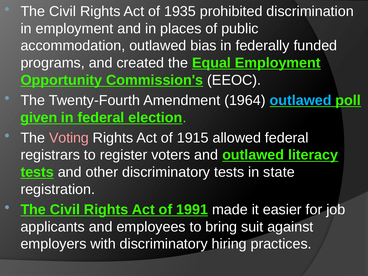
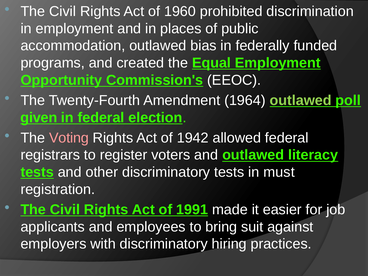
1935: 1935 -> 1960 (180, 11)
outlawed colour: light blue -> light green (301, 100)
1915: 1915 -> 1942 (193, 138)
state: state -> must (279, 172)
